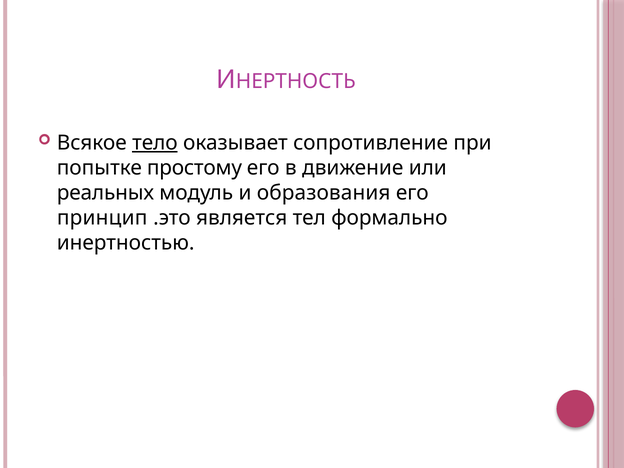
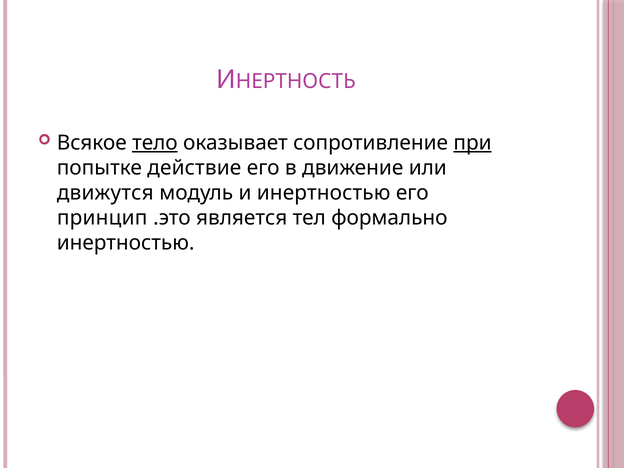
при underline: none -> present (473, 143)
простому: простому -> действие (194, 168)
реальных: реальных -> движутся (105, 193)
и образования: образования -> инертностью (324, 193)
